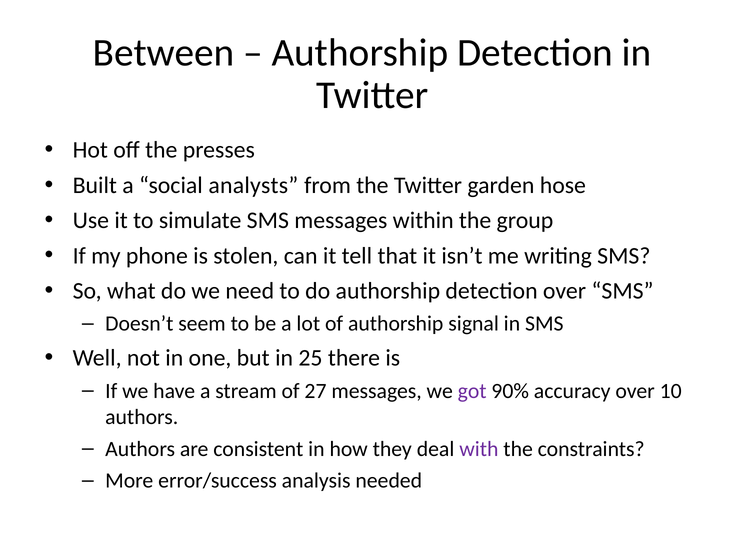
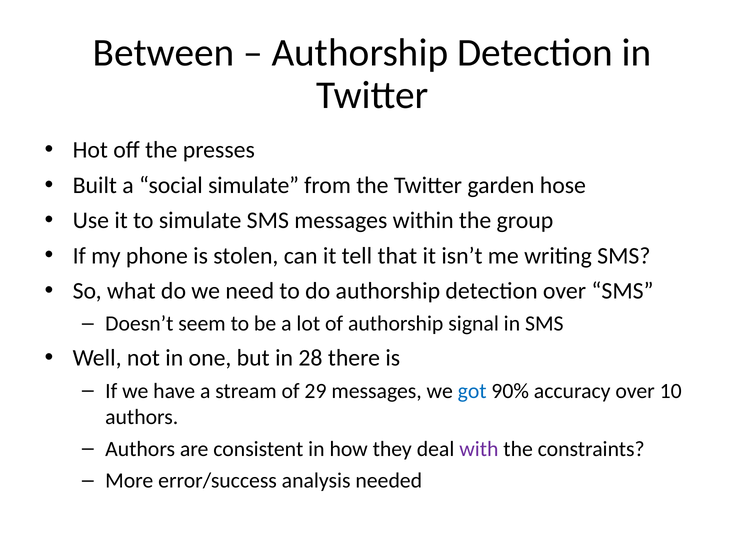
social analysts: analysts -> simulate (254, 185)
25: 25 -> 28 (310, 358)
27: 27 -> 29 (316, 391)
got colour: purple -> blue (472, 391)
